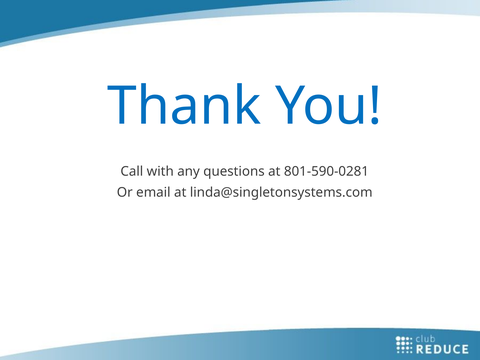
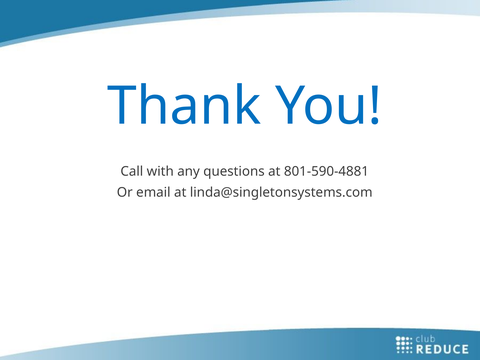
801-590-0281: 801-590-0281 -> 801-590-4881 (326, 171)
